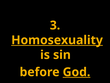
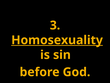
God underline: present -> none (77, 72)
